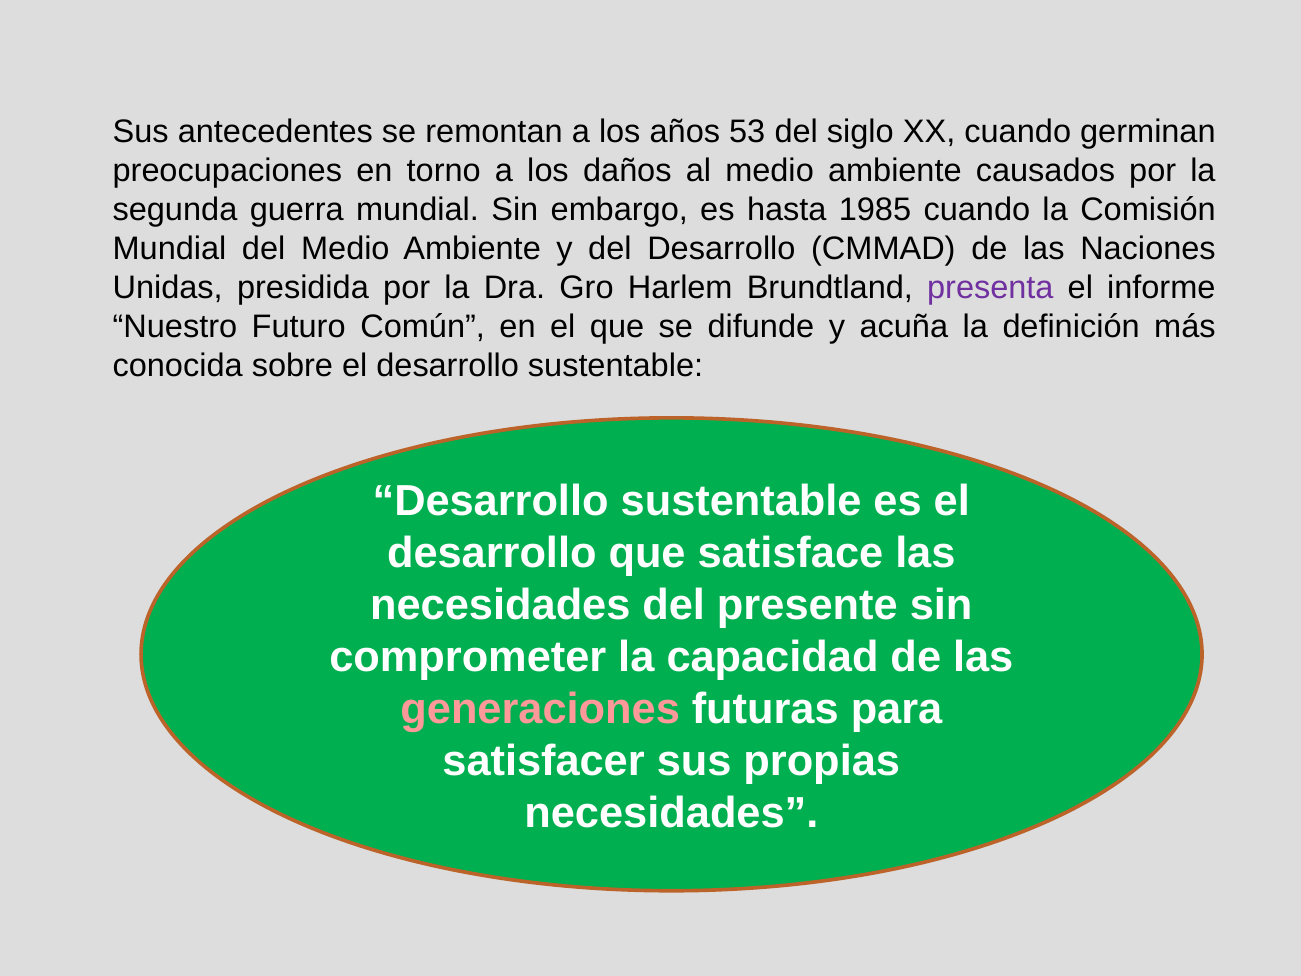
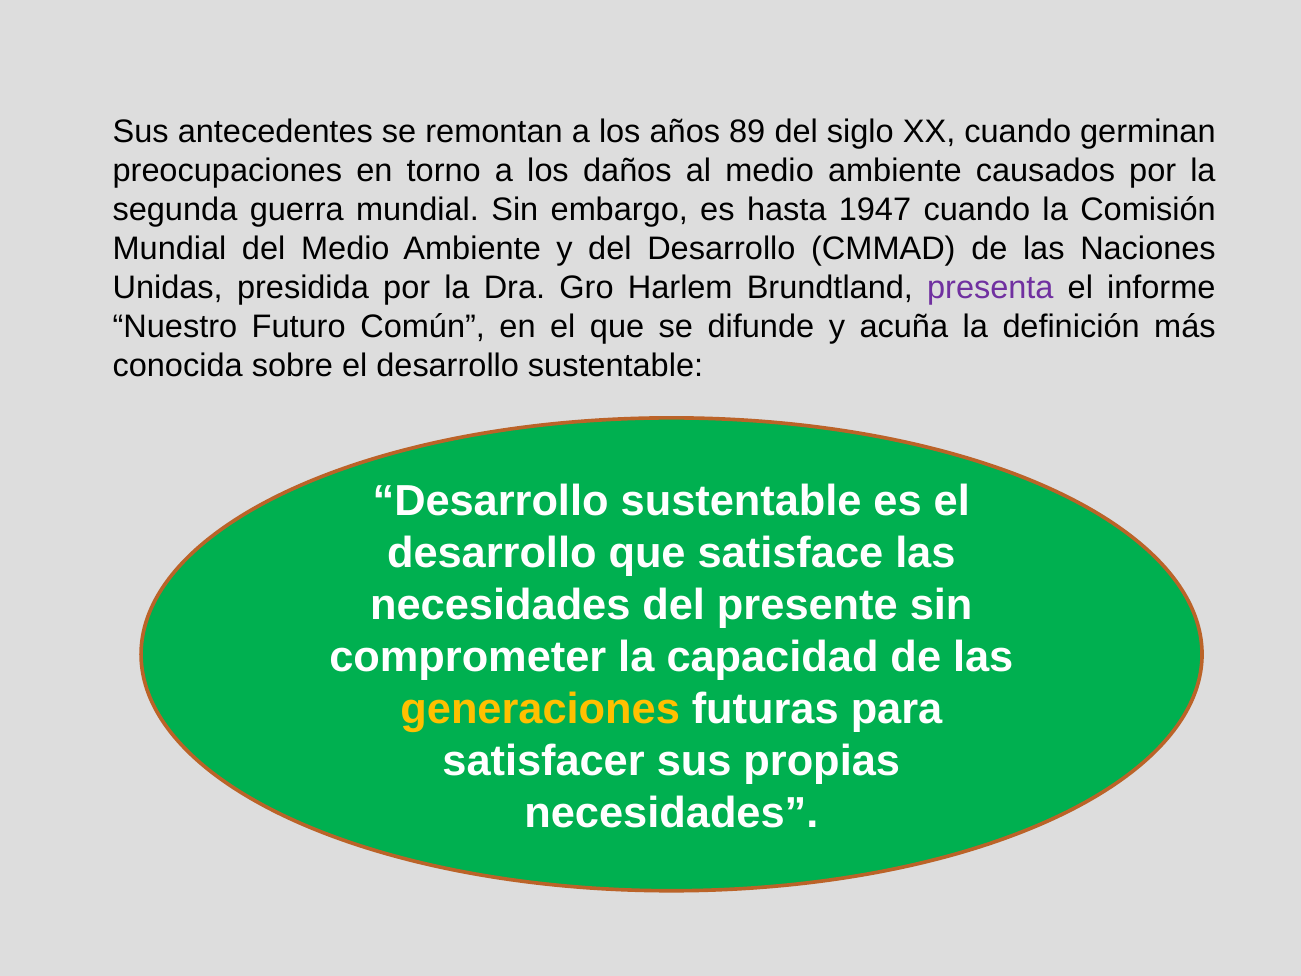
53: 53 -> 89 (747, 132)
1985: 1985 -> 1947 (875, 210)
generaciones colour: pink -> yellow (540, 709)
